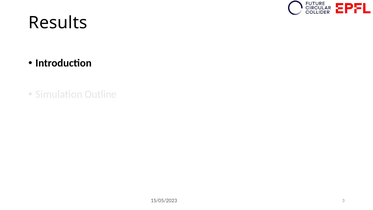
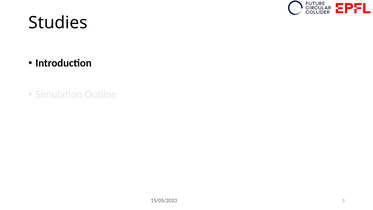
Results: Results -> Studies (58, 23)
